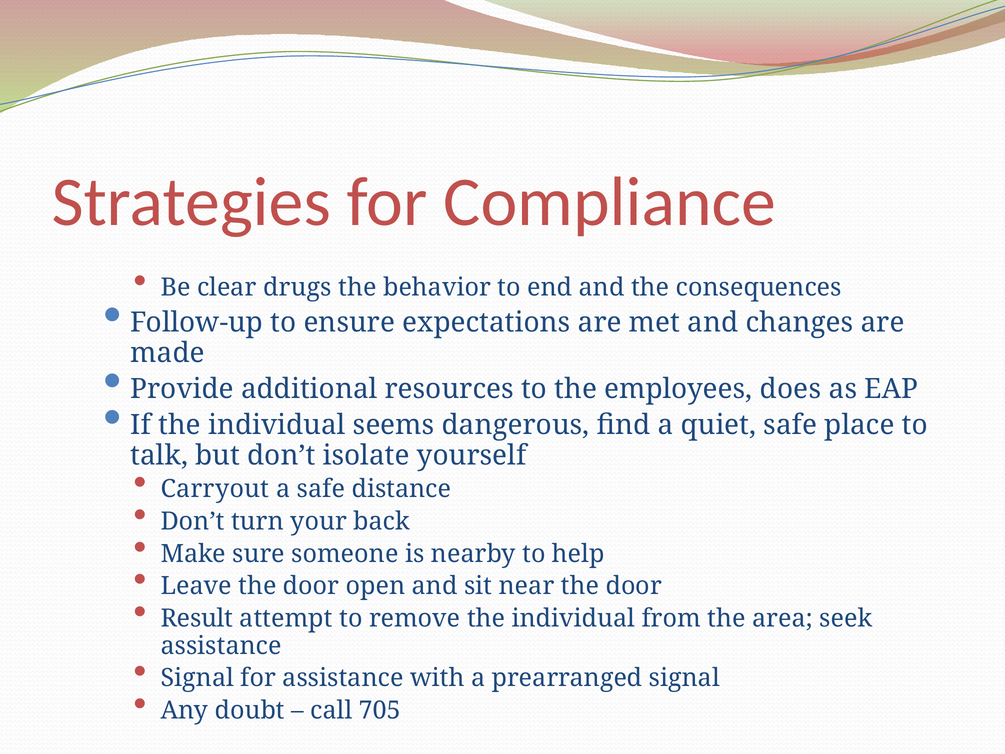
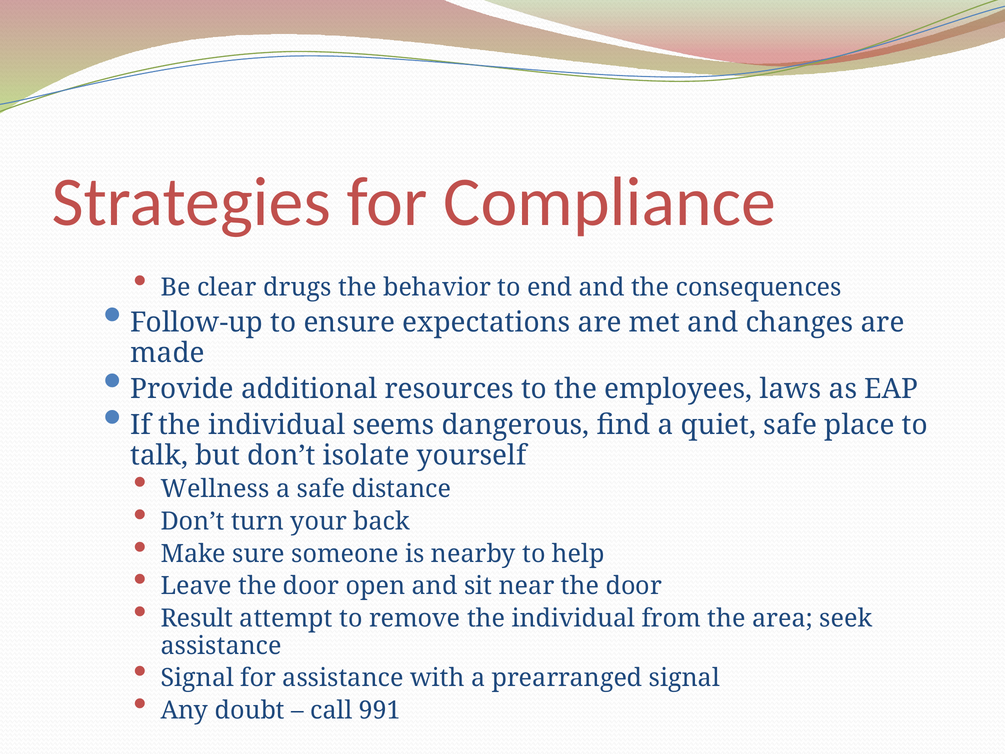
does: does -> laws (790, 389)
Carryout: Carryout -> Wellness (215, 489)
705: 705 -> 991 (380, 710)
